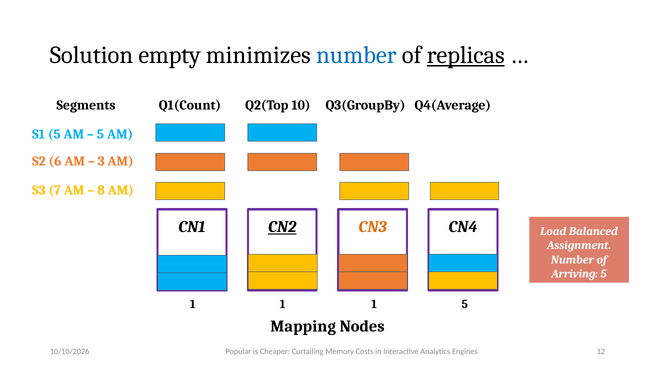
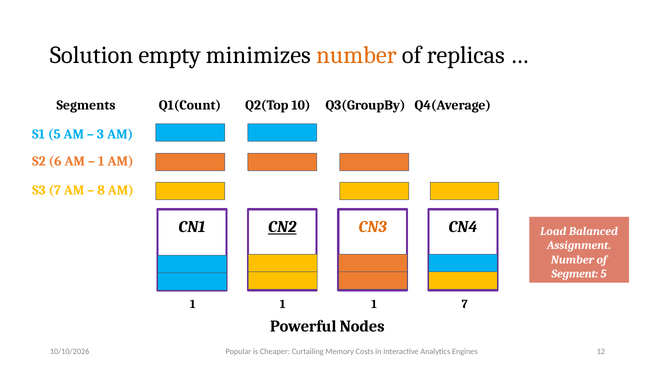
number colour: blue -> orange (356, 55)
replicas underline: present -> none (466, 55)
5: 5 -> 3 (100, 134)
3: 3 -> 1 (101, 162)
Arriving: Arriving -> Segment (575, 274)
1 5: 5 -> 7 (465, 305)
Mapping: Mapping -> Powerful (303, 327)
